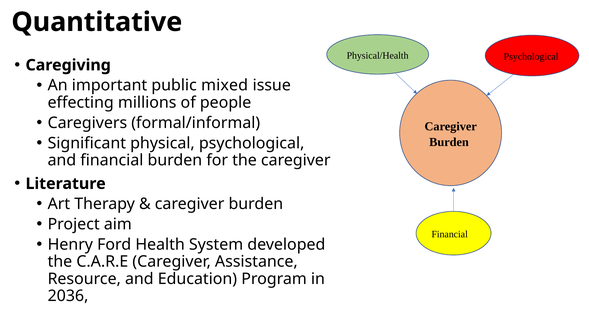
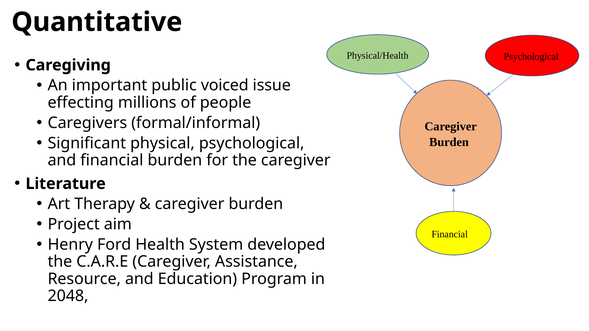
mixed: mixed -> voiced (225, 85)
2036: 2036 -> 2048 (68, 296)
